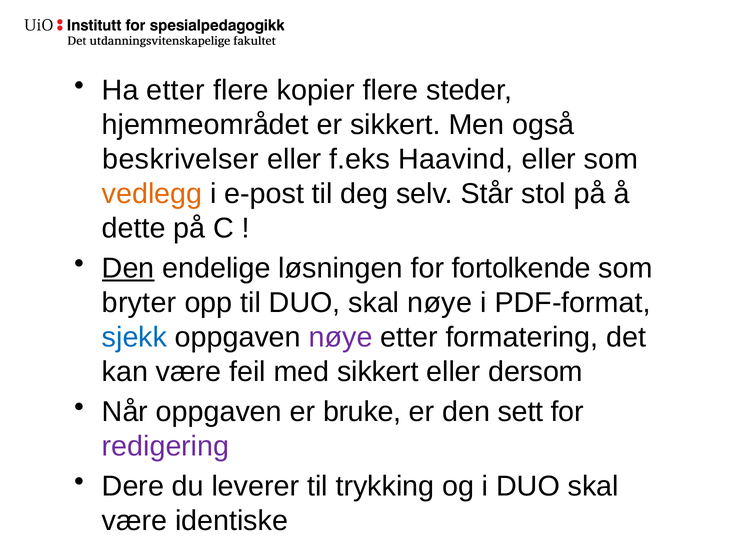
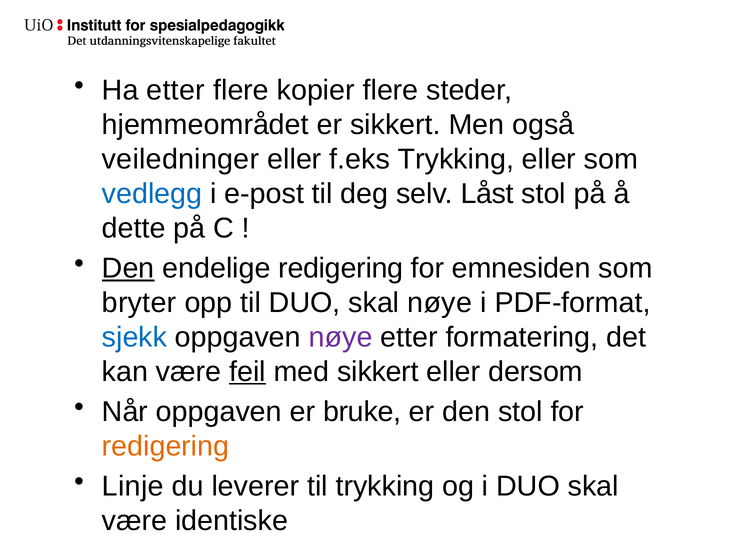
beskrivelser: beskrivelser -> veiledninger (181, 159)
f.eks Haavind: Haavind -> Trykking (456, 159)
vedlegg colour: orange -> blue (152, 194)
Står: Står -> Låst (487, 194)
endelige løsningen: løsningen -> redigering (341, 268)
fortolkende: fortolkende -> emnesiden (521, 268)
feil underline: none -> present (247, 372)
den sett: sett -> stol (520, 412)
redigering colour: purple -> orange (166, 447)
Dere: Dere -> Linje (133, 487)
